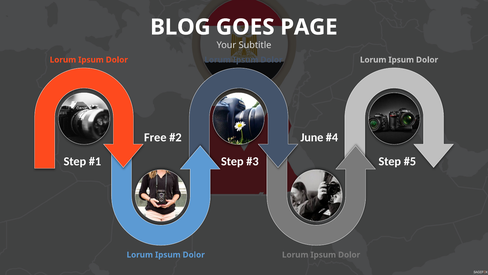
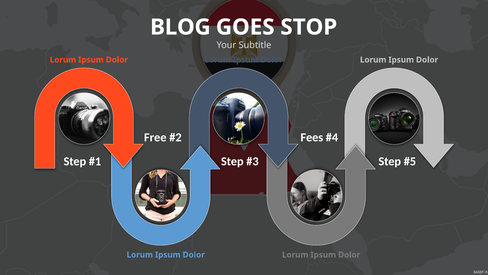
PAGE: PAGE -> STOP (309, 27)
June: June -> Fees (312, 137)
